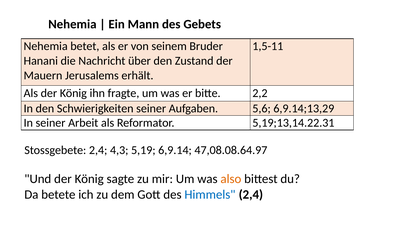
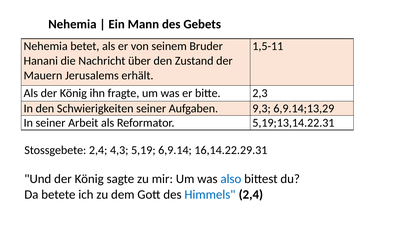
2,2: 2,2 -> 2,3 (260, 93)
5,6: 5,6 -> 9,3 (262, 108)
47,08.08.64.97: 47,08.08.64.97 -> 16,14.22.29.31 (231, 150)
also colour: orange -> blue (231, 179)
